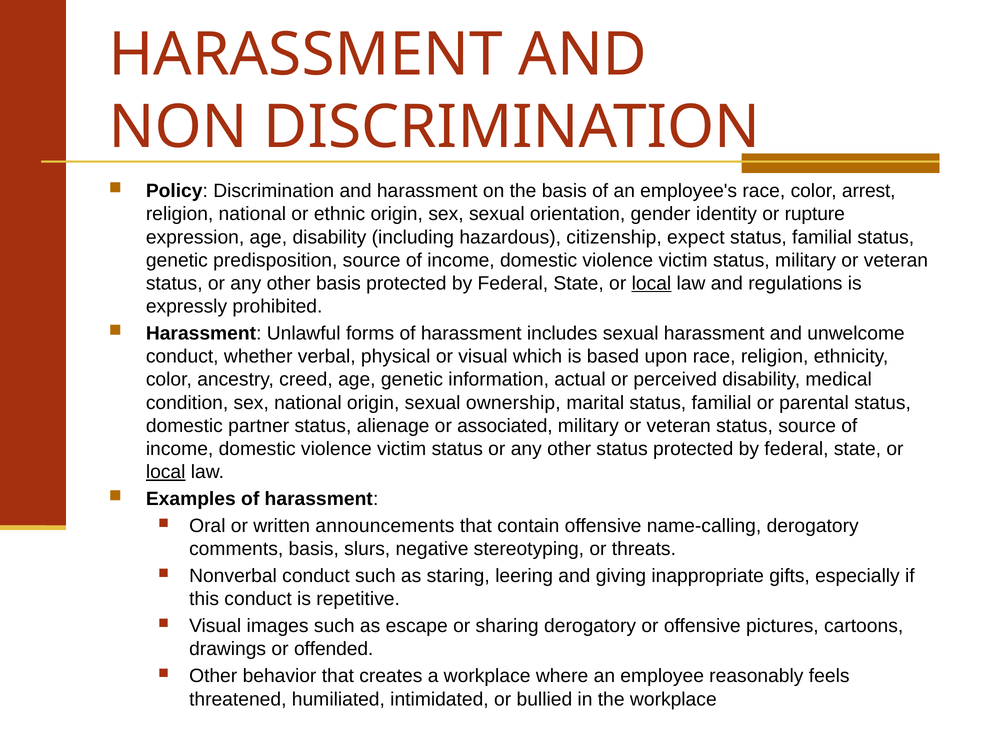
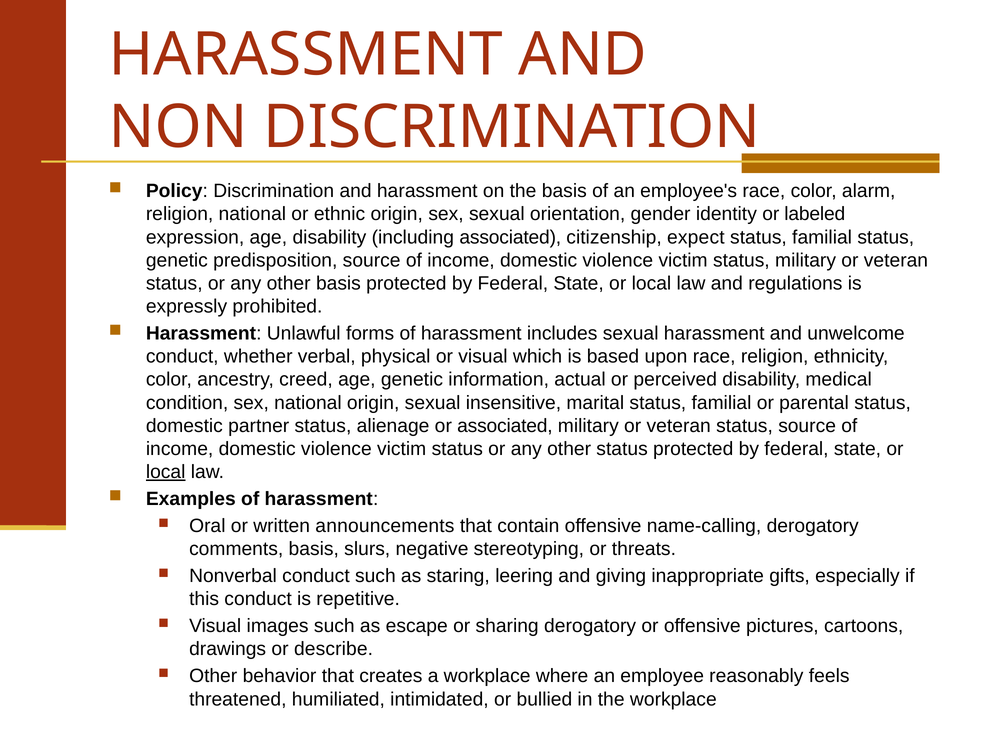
arrest: arrest -> alarm (869, 191)
rupture: rupture -> labeled (815, 214)
including hazardous: hazardous -> associated (510, 237)
local underline: present -> none (651, 283)
ownership: ownership -> insensitive (513, 403)
offended: offended -> describe (334, 649)
